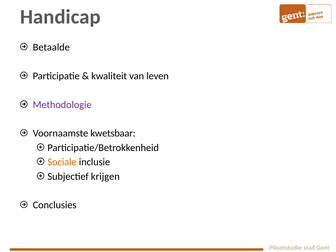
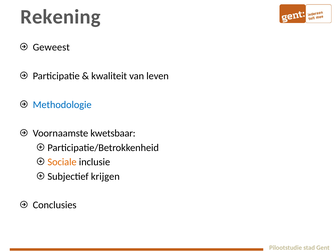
Handicap: Handicap -> Rekening (60, 17)
Betaalde: Betaalde -> Geweest (51, 47)
Methodologie colour: purple -> blue (62, 105)
